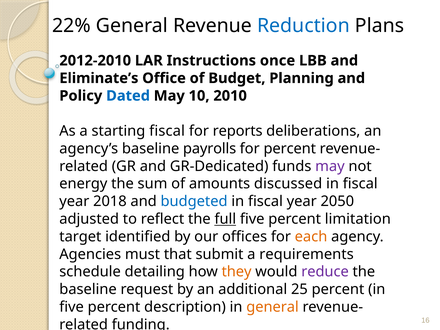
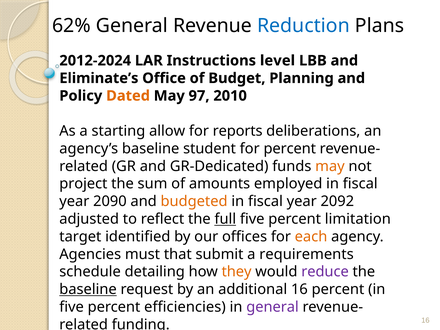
22%: 22% -> 62% (71, 26)
2012-2010: 2012-2010 -> 2012-2024 (95, 61)
once: once -> level (277, 61)
Dated colour: blue -> orange (128, 96)
10: 10 -> 97 (199, 96)
starting fiscal: fiscal -> allow (167, 131)
payrolls: payrolls -> student (210, 149)
may colour: purple -> orange (330, 166)
energy: energy -> project (83, 184)
discussed: discussed -> employed (288, 184)
2018: 2018 -> 2090 (110, 201)
budgeted colour: blue -> orange (194, 201)
2050: 2050 -> 2092 (337, 201)
baseline underline: none -> present (88, 289)
additional 25: 25 -> 16 (299, 289)
description: description -> efficiencies (185, 307)
general colour: orange -> purple (273, 307)
